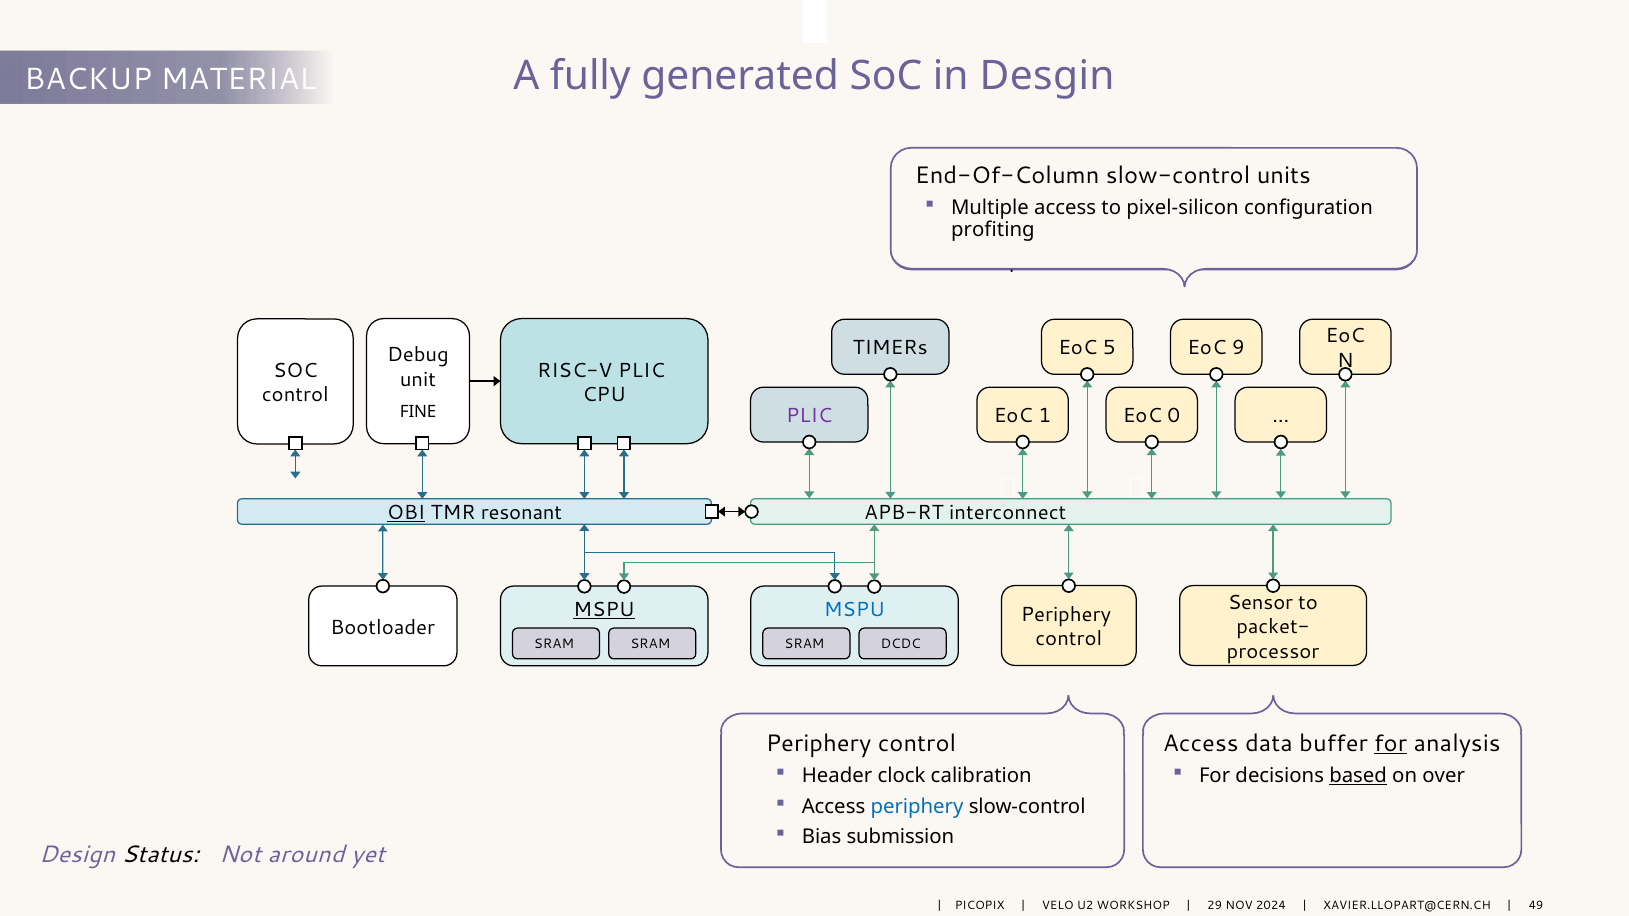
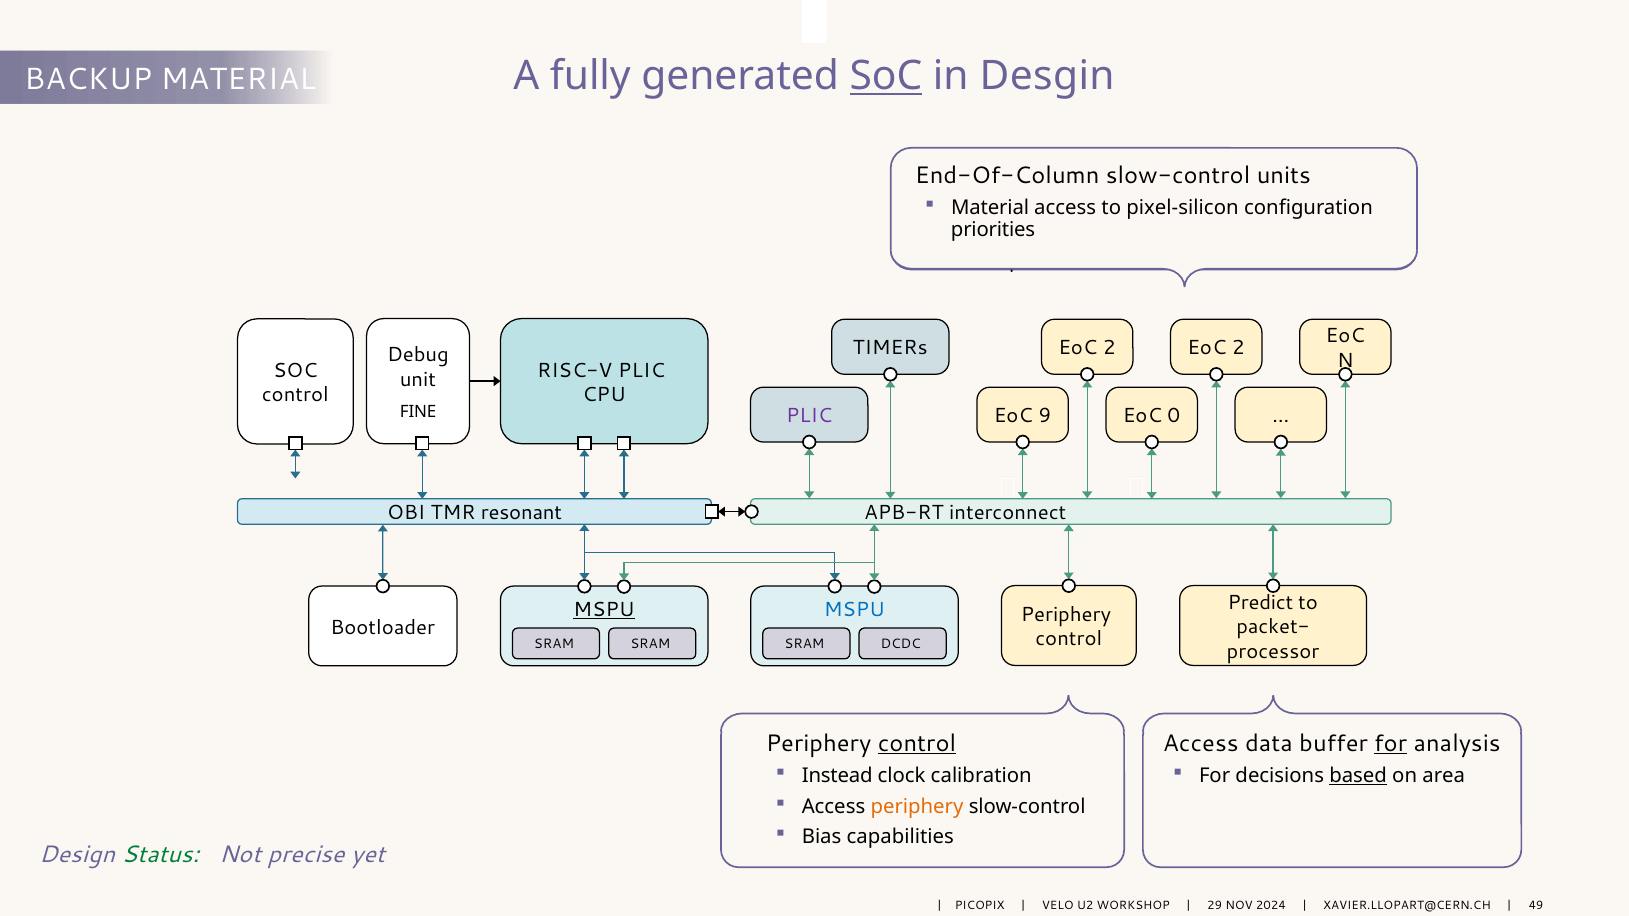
SoC underline: none -> present (886, 77)
Multiple: Multiple -> Material (990, 208)
profiting: profiting -> priorities (993, 230)
5: 5 -> 2 (1109, 348)
9: 9 -> 2 (1238, 348)
1: 1 -> 9 (1045, 416)
OBI underline: present -> none (406, 513)
Sensor: Sensor -> Predict (1260, 603)
control underline: none -> present (917, 744)
Header: Header -> Instead (837, 776)
over: over -> area (1444, 776)
periphery colour: blue -> orange (917, 807)
submission: submission -> capabilities (900, 837)
Status colour: black -> green (160, 854)
around: around -> precise (306, 854)
